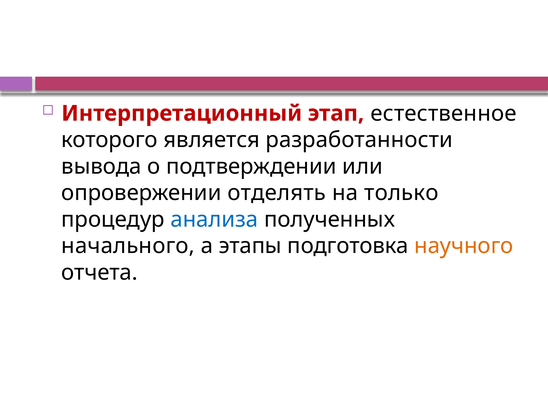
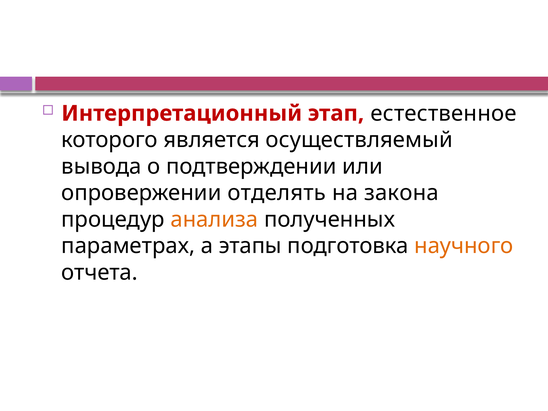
разработанности: разработанности -> осуществляемый (359, 140)
только: только -> закона (401, 193)
анализа colour: blue -> orange (214, 219)
начального: начального -> параметрах (128, 246)
